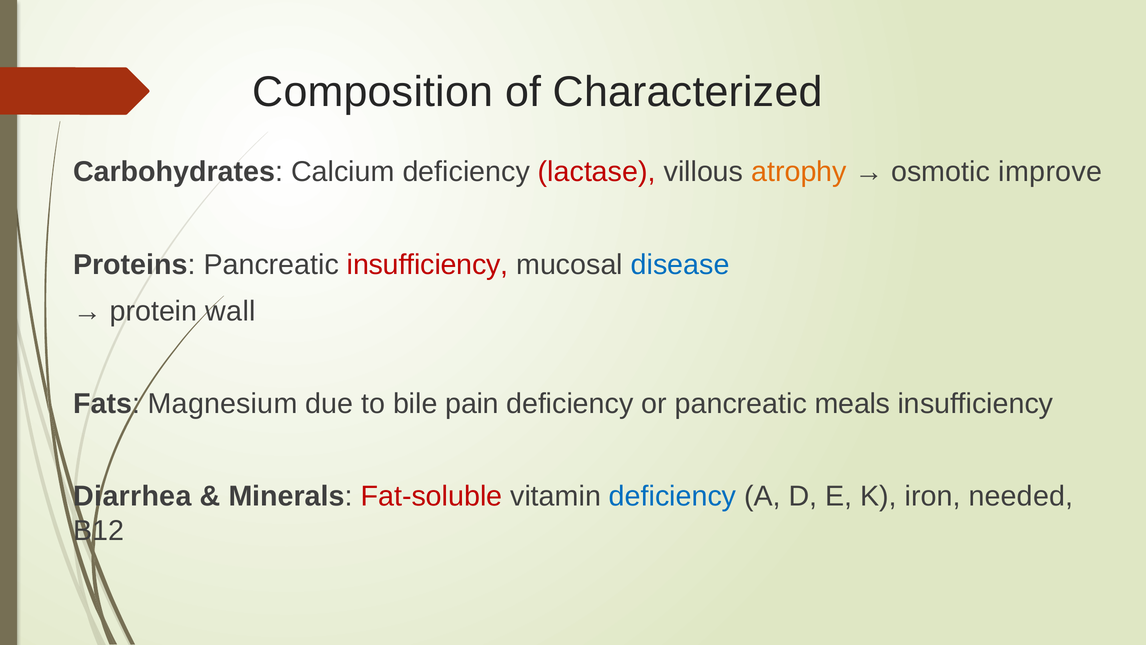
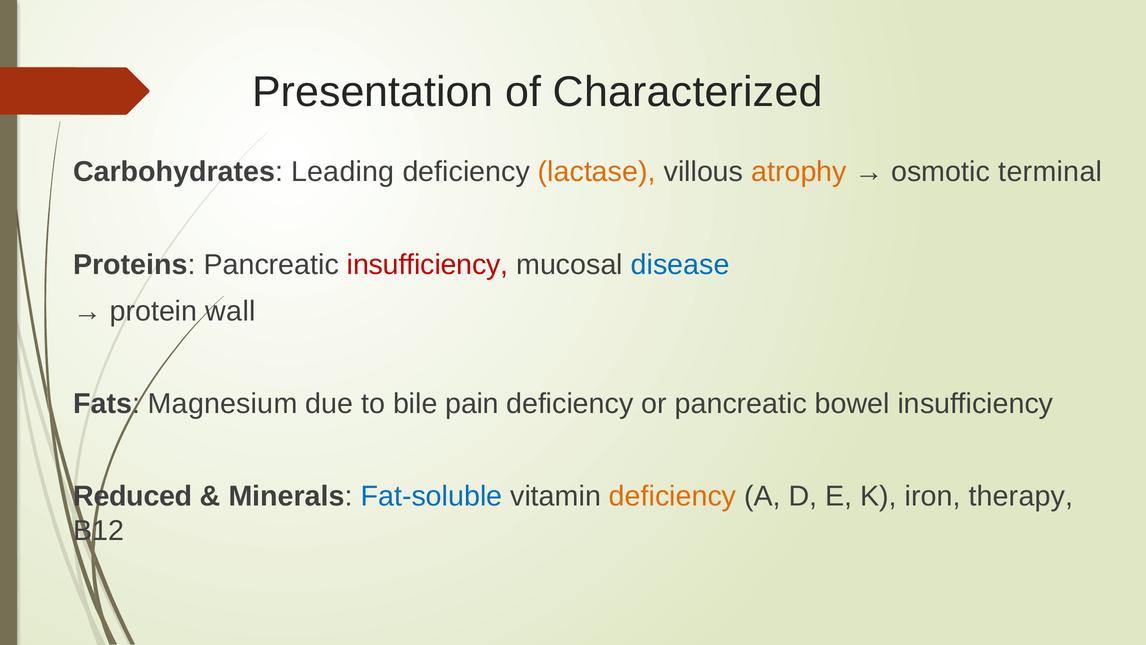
Composition: Composition -> Presentation (373, 92)
Calcium: Calcium -> Leading (343, 172)
lactase colour: red -> orange (597, 172)
improve: improve -> terminal (1050, 172)
meals: meals -> bowel (852, 404)
Diarrhea: Diarrhea -> Reduced (133, 496)
Fat-soluble colour: red -> blue (431, 496)
deficiency colour: blue -> orange (673, 496)
needed: needed -> therapy (1021, 496)
